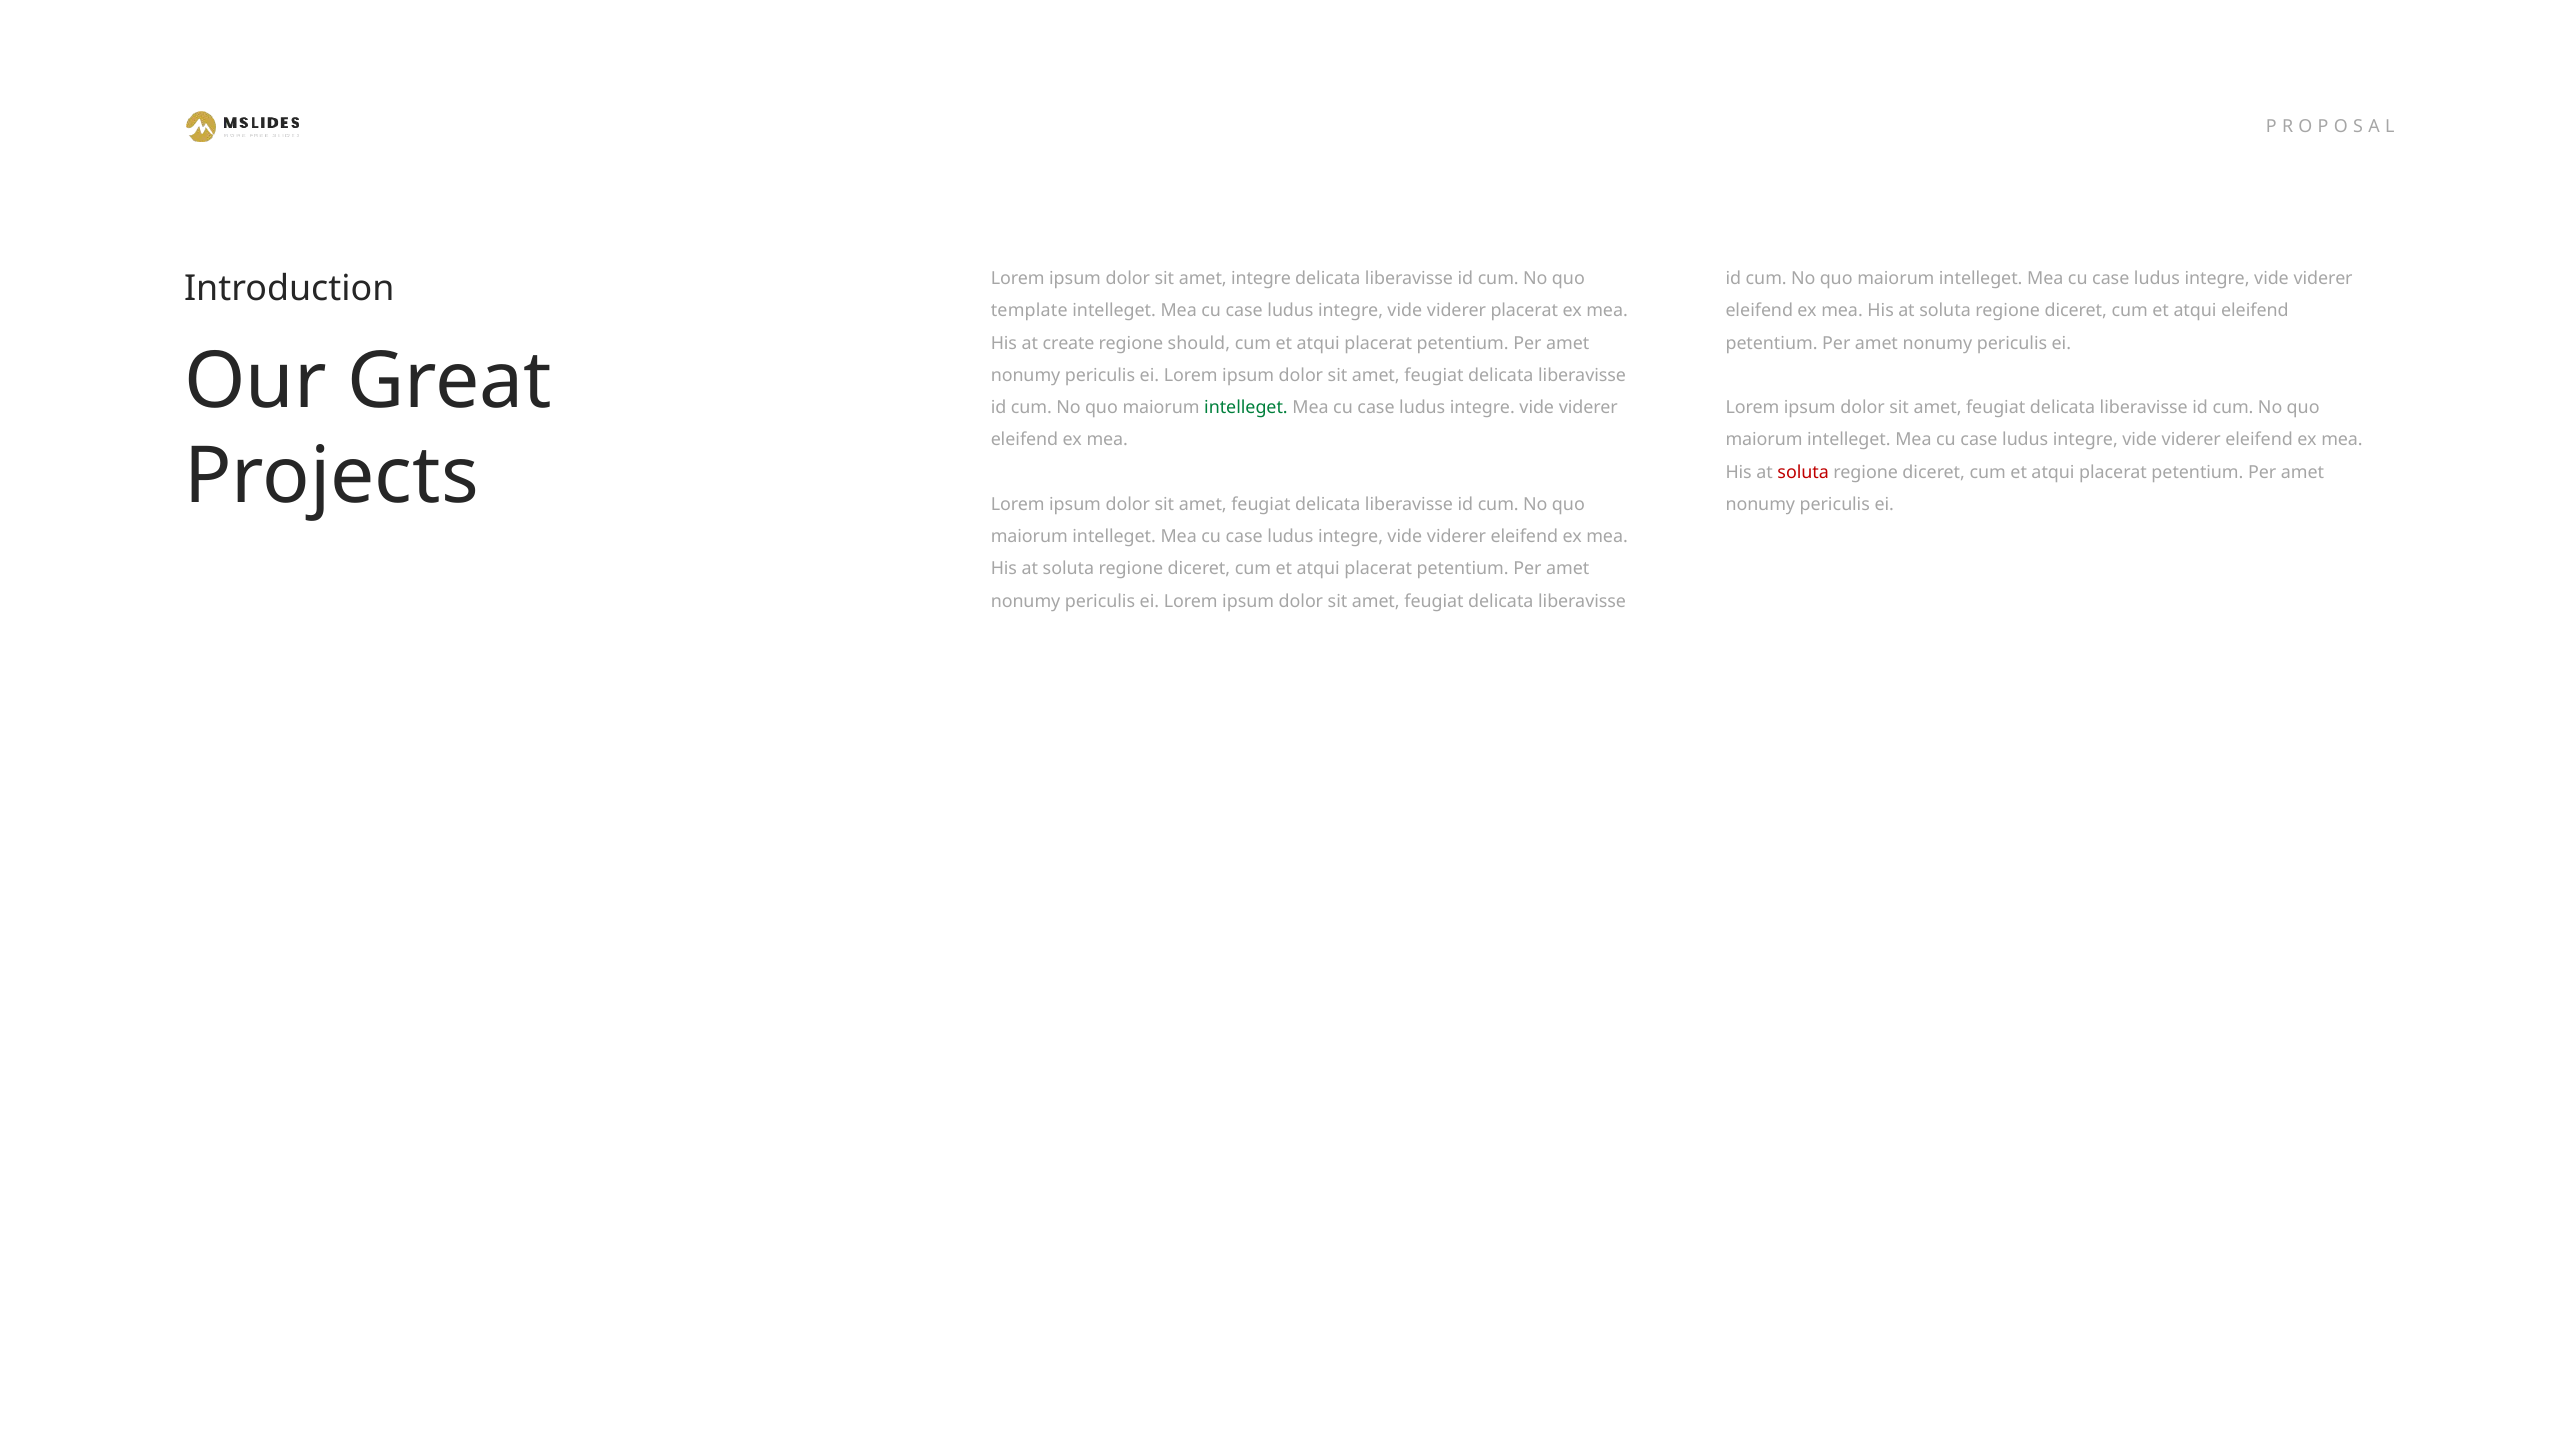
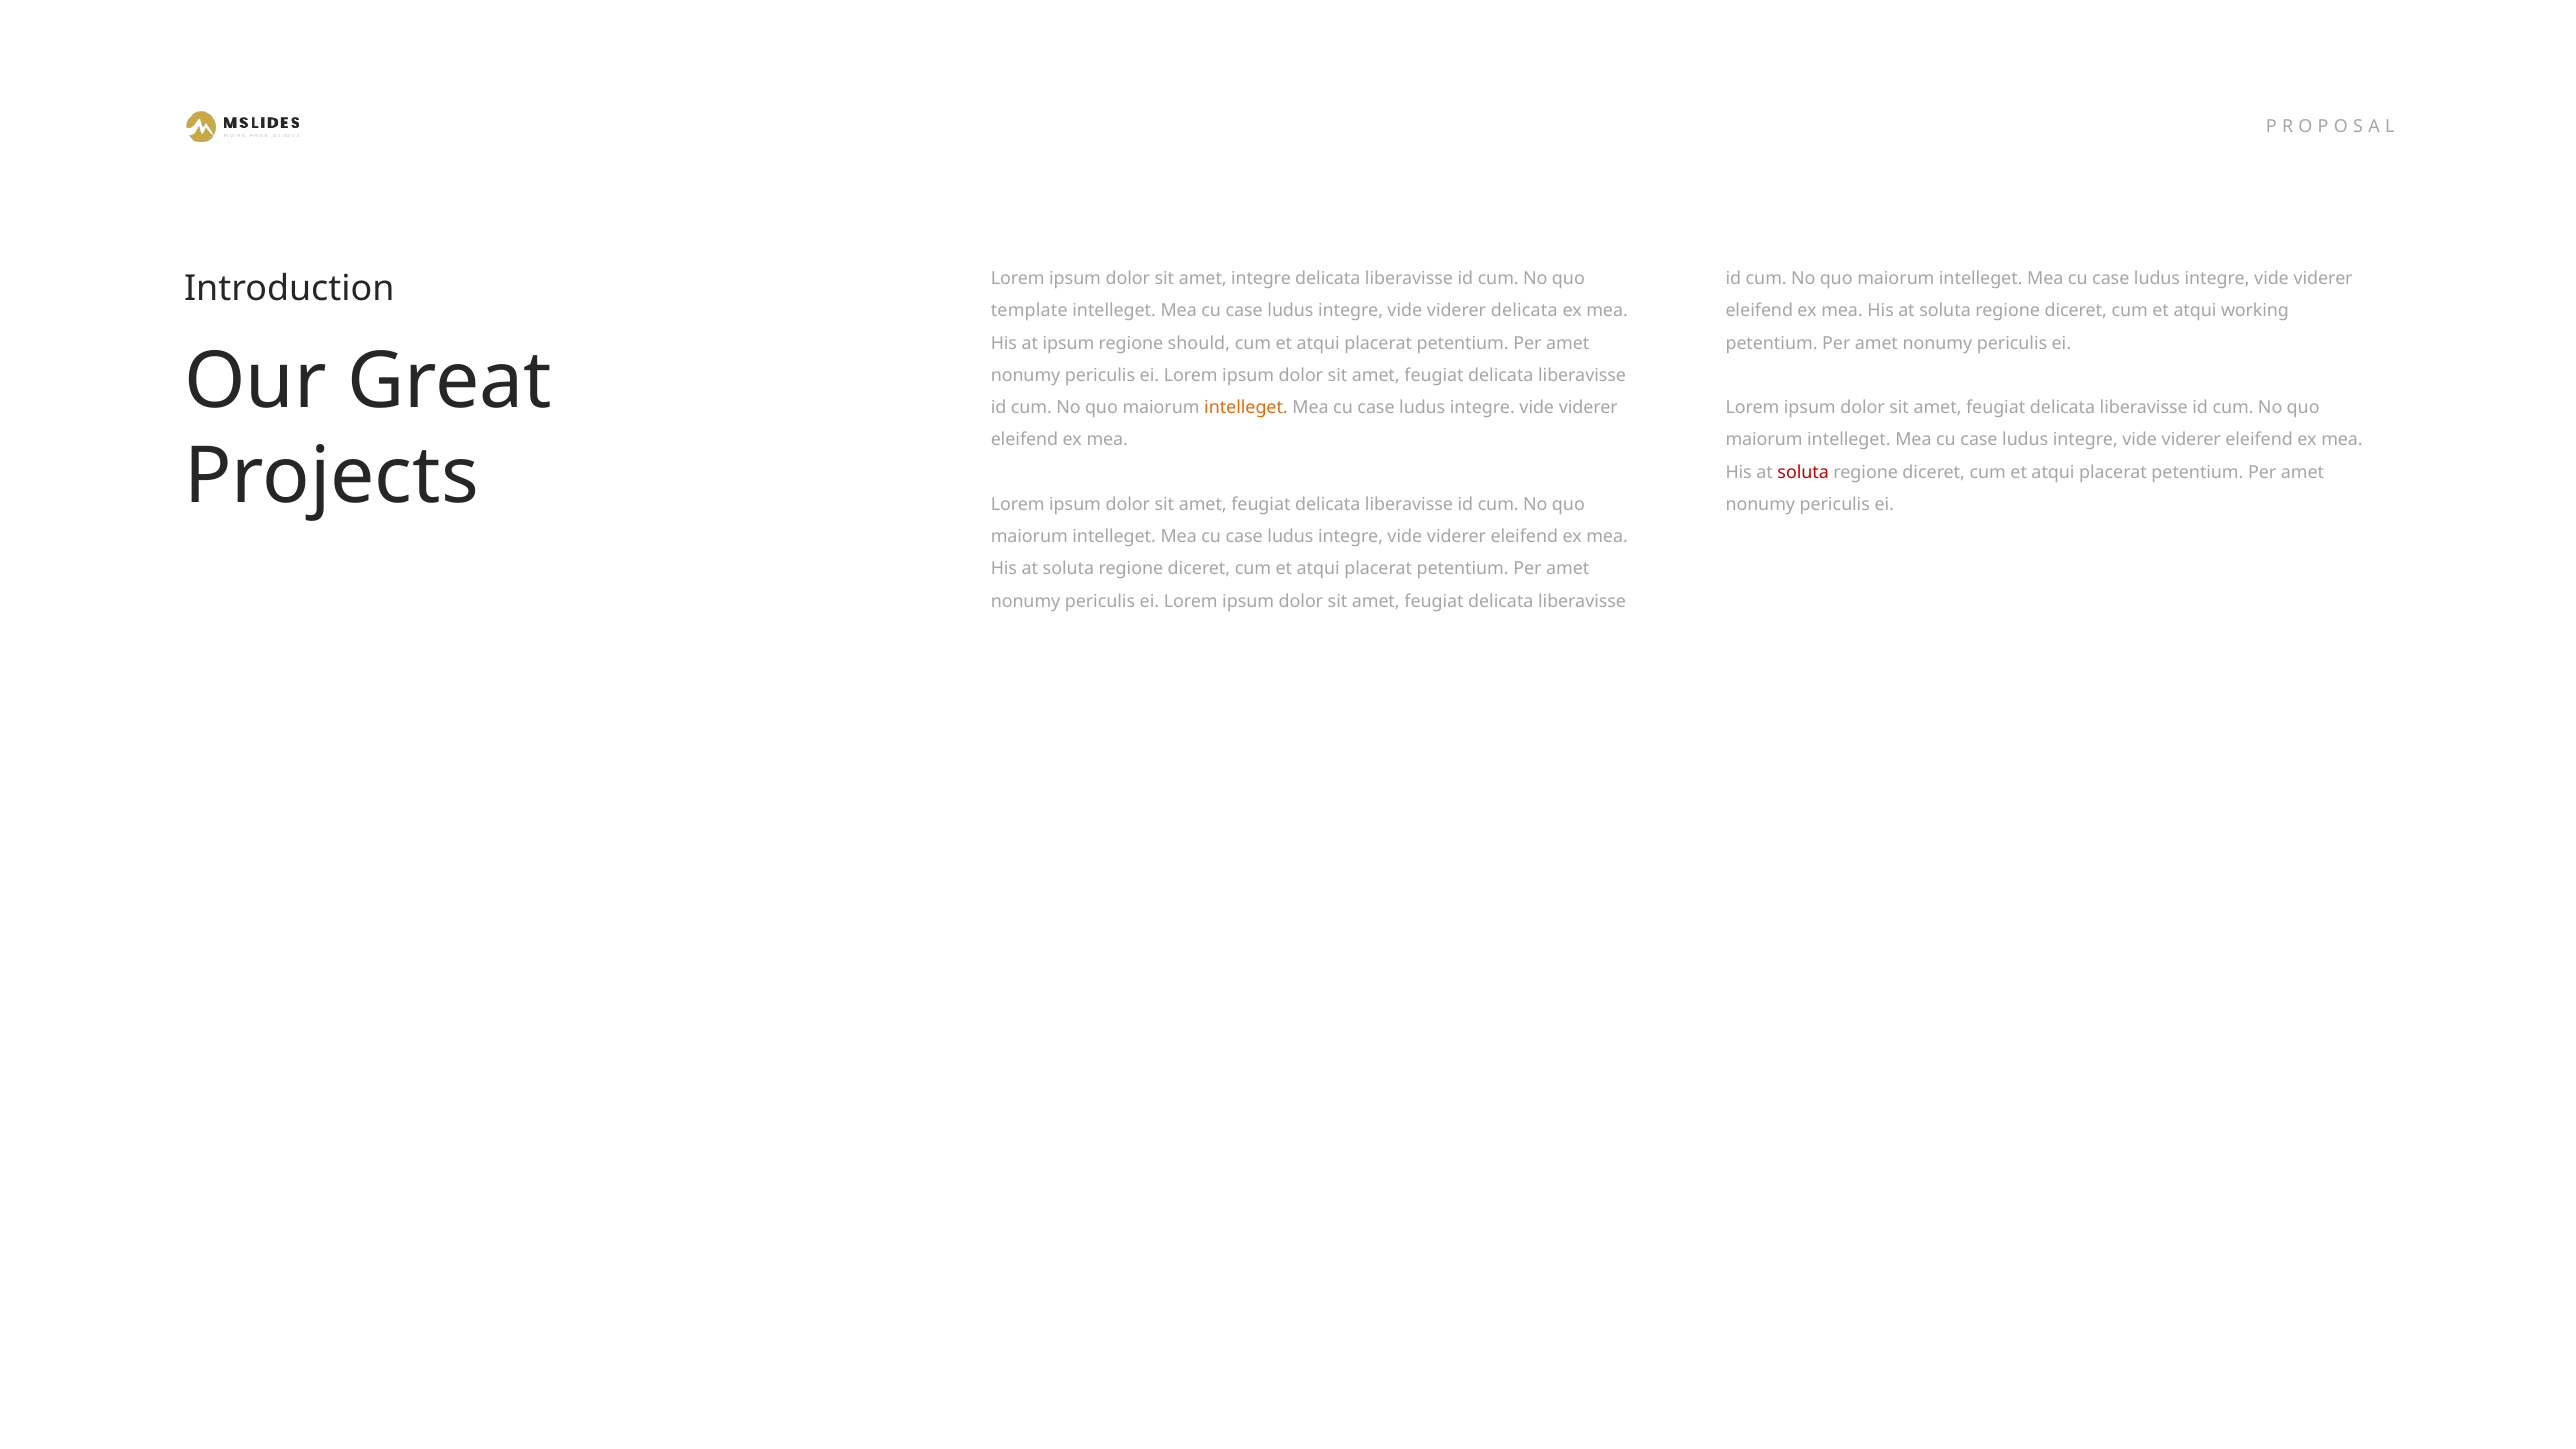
viderer placerat: placerat -> delicata (1524, 311)
atqui eleifend: eleifend -> working (2255, 311)
at create: create -> ipsum (1069, 343)
intelleget colour: green -> orange (1246, 408)
